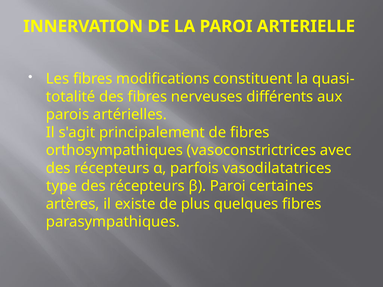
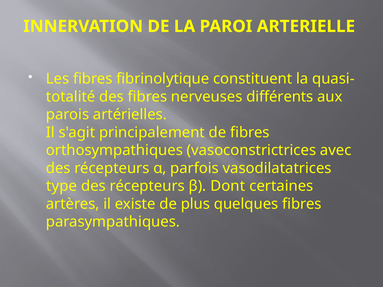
modifications: modifications -> fibrinolytique (163, 79)
β Paroi: Paroi -> Dont (228, 186)
